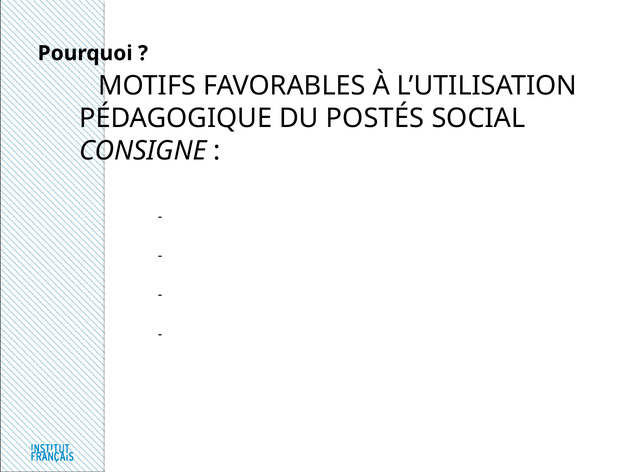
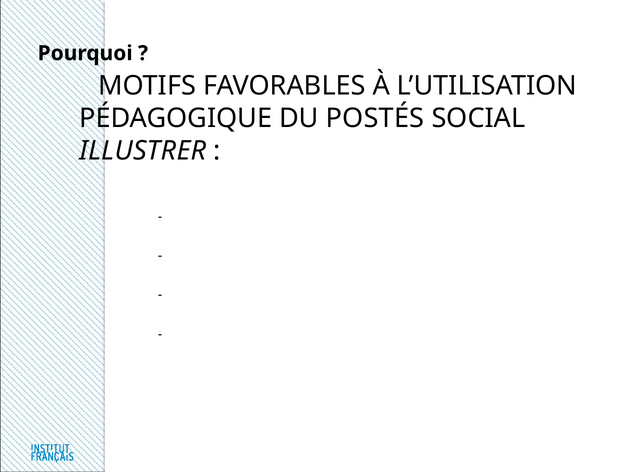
CONSIGNE: CONSIGNE -> ILLUSTRER (143, 151)
